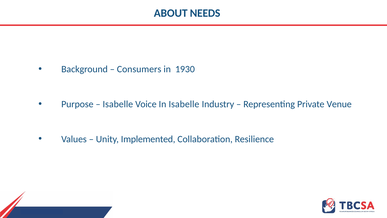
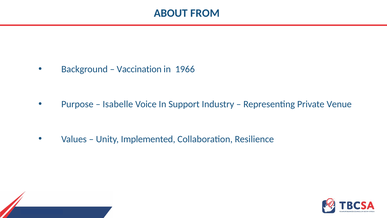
NEEDS: NEEDS -> FROM (205, 13)
Consumers: Consumers -> Vaccination (139, 69)
1930: 1930 -> 1966 (185, 69)
In Isabelle: Isabelle -> Support (184, 104)
